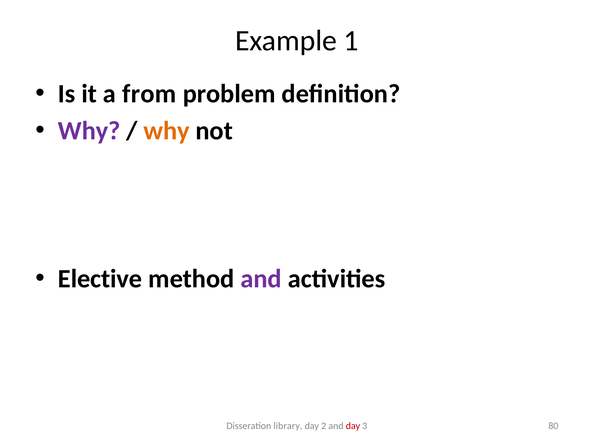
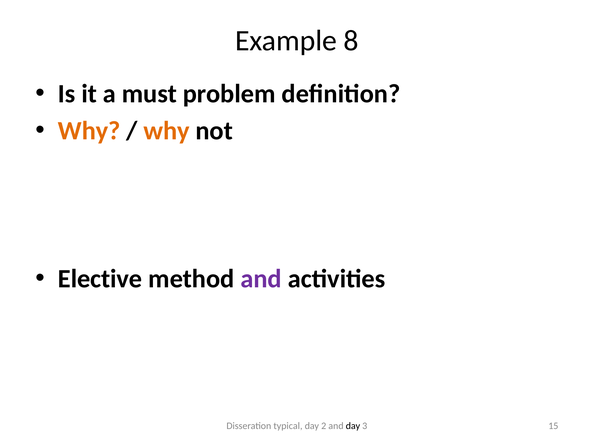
1: 1 -> 8 (351, 41)
from: from -> must (149, 94)
Why colour: purple -> orange (89, 131)
library: library -> typical (288, 425)
day colour: red -> black (353, 425)
80: 80 -> 15 (553, 425)
